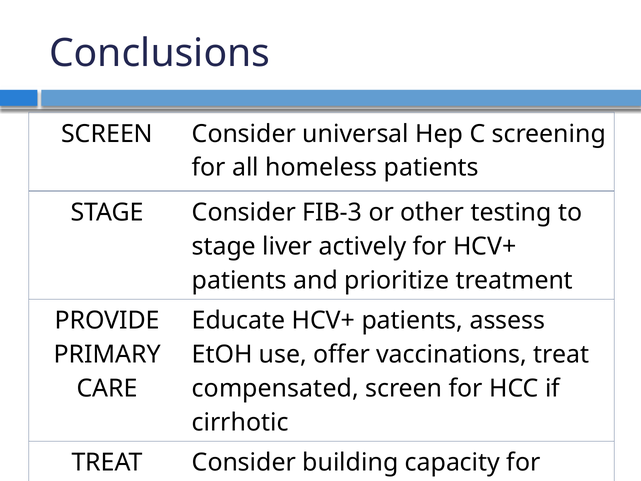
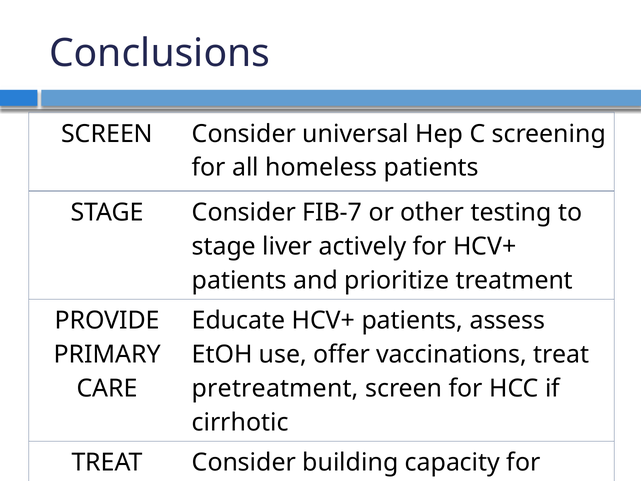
FIB-3: FIB-3 -> FIB-7 (332, 212)
compensated: compensated -> pretreatment (275, 388)
